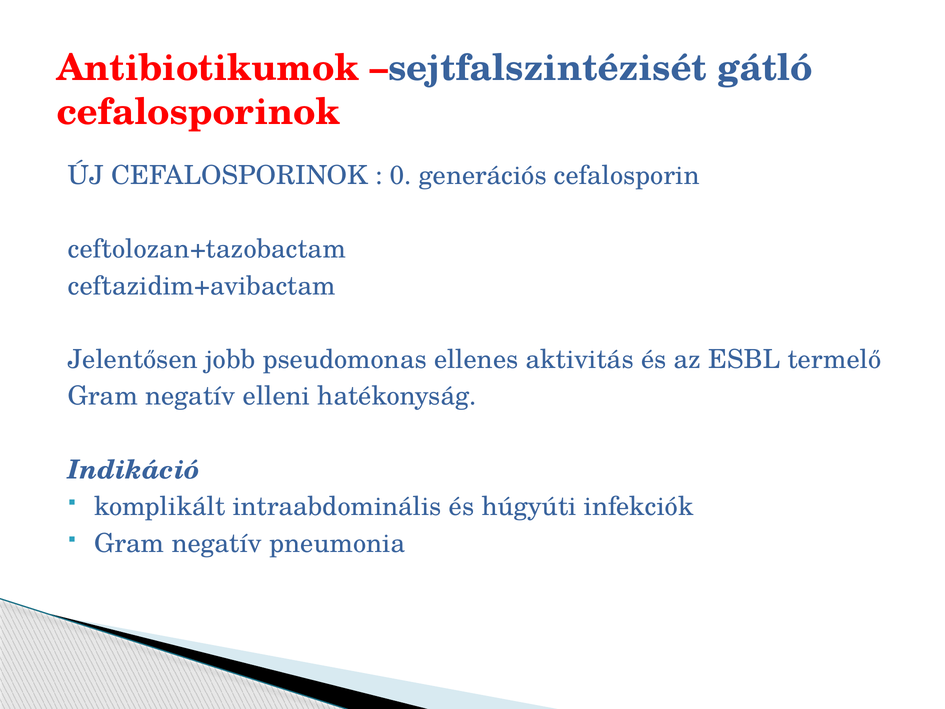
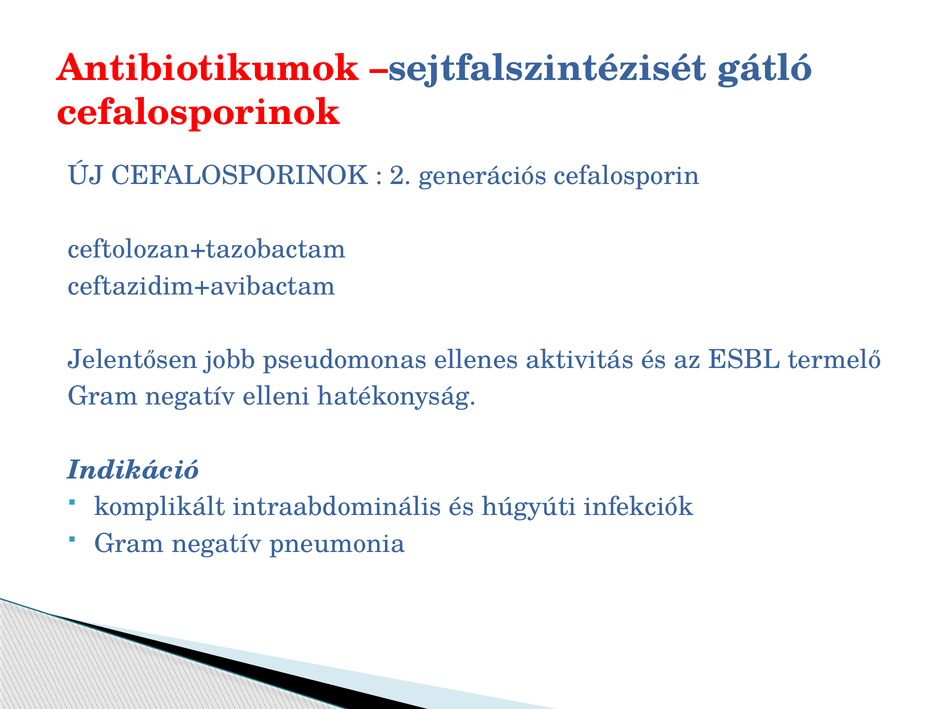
0: 0 -> 2 (401, 175)
